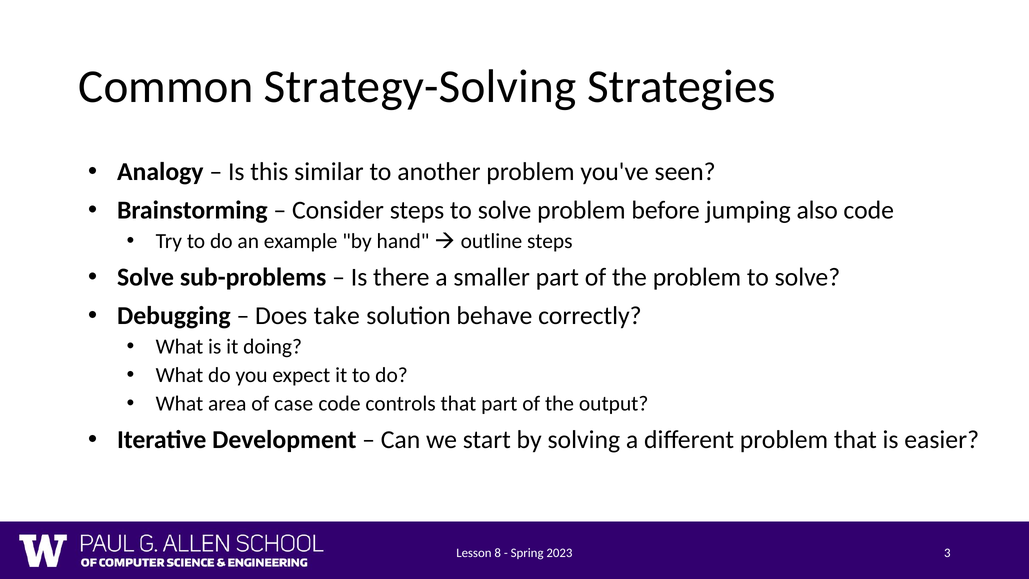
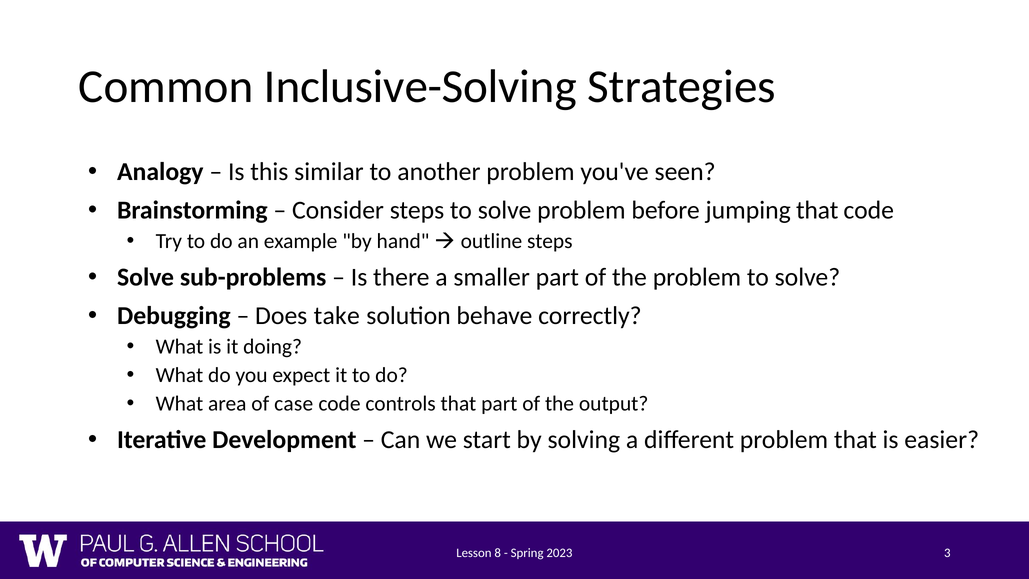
Strategy-Solving: Strategy-Solving -> Inclusive-Solving (420, 86)
jumping also: also -> that (817, 210)
